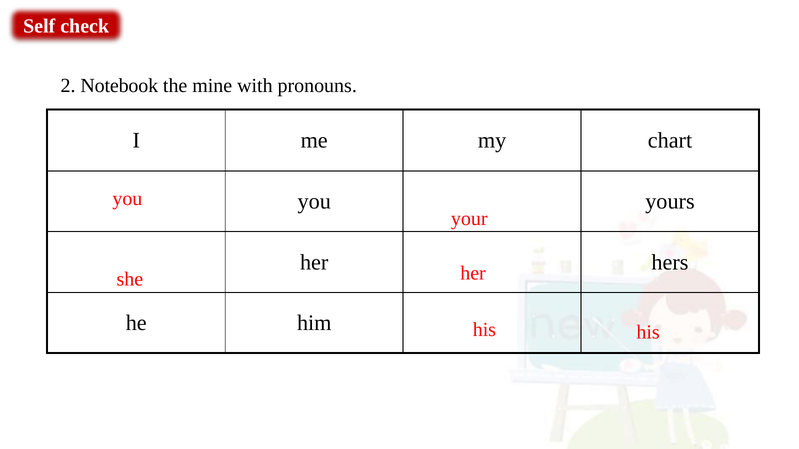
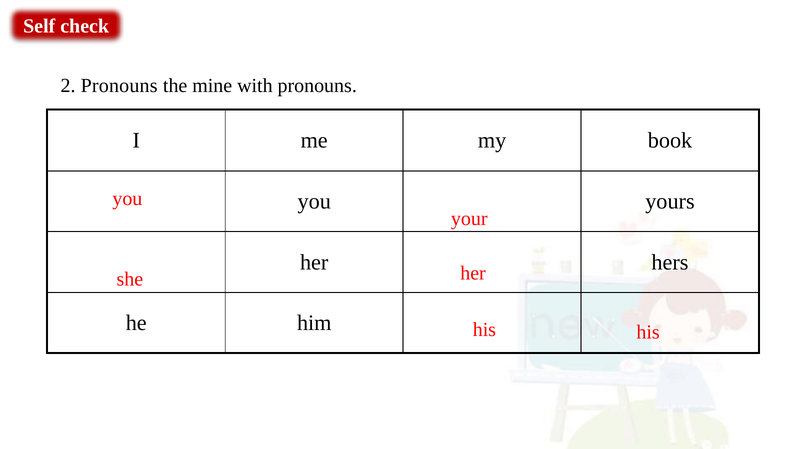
2 Notebook: Notebook -> Pronouns (119, 86)
chart: chart -> book (670, 141)
